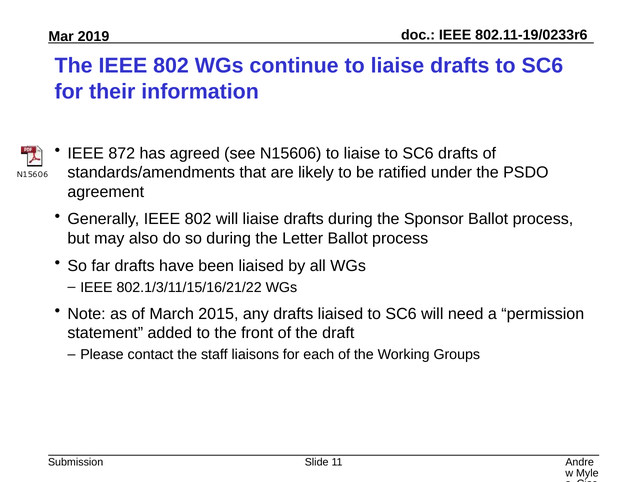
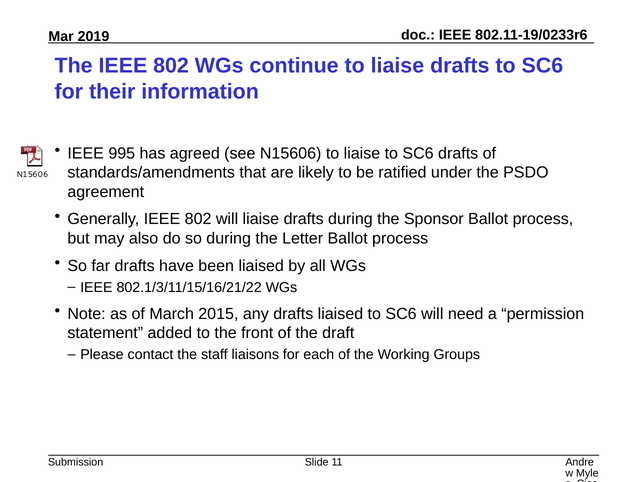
872: 872 -> 995 (122, 153)
